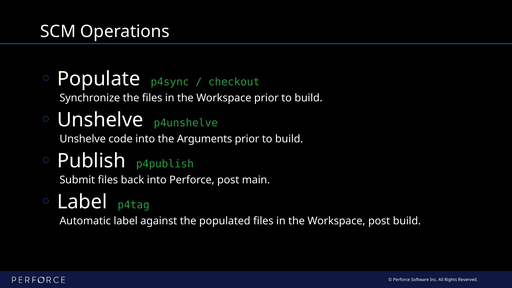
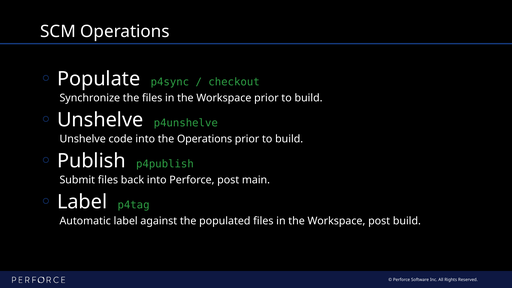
the Arguments: Arguments -> Operations (205, 139)
